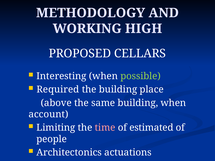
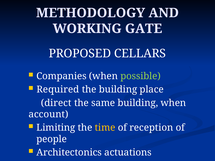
HIGH: HIGH -> GATE (144, 29)
Interesting: Interesting -> Companies (61, 76)
above: above -> direct (56, 103)
time colour: pink -> yellow (105, 128)
estimated: estimated -> reception (151, 128)
